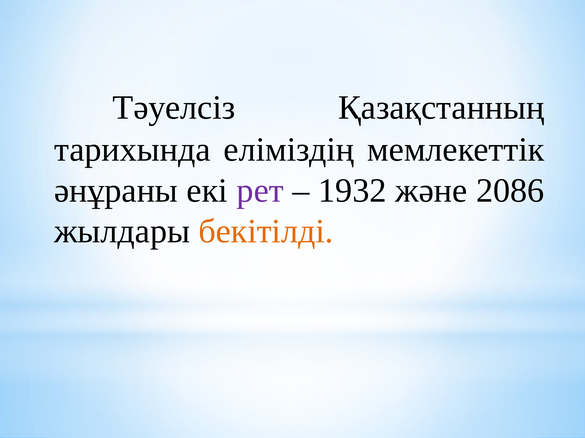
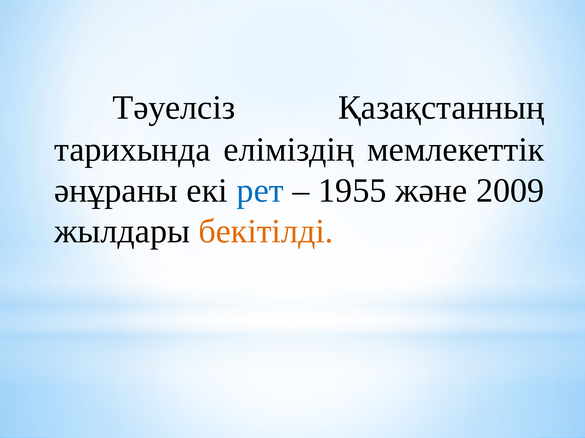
рет colour: purple -> blue (260, 191)
1932: 1932 -> 1955 (352, 191)
2086: 2086 -> 2009 (510, 191)
